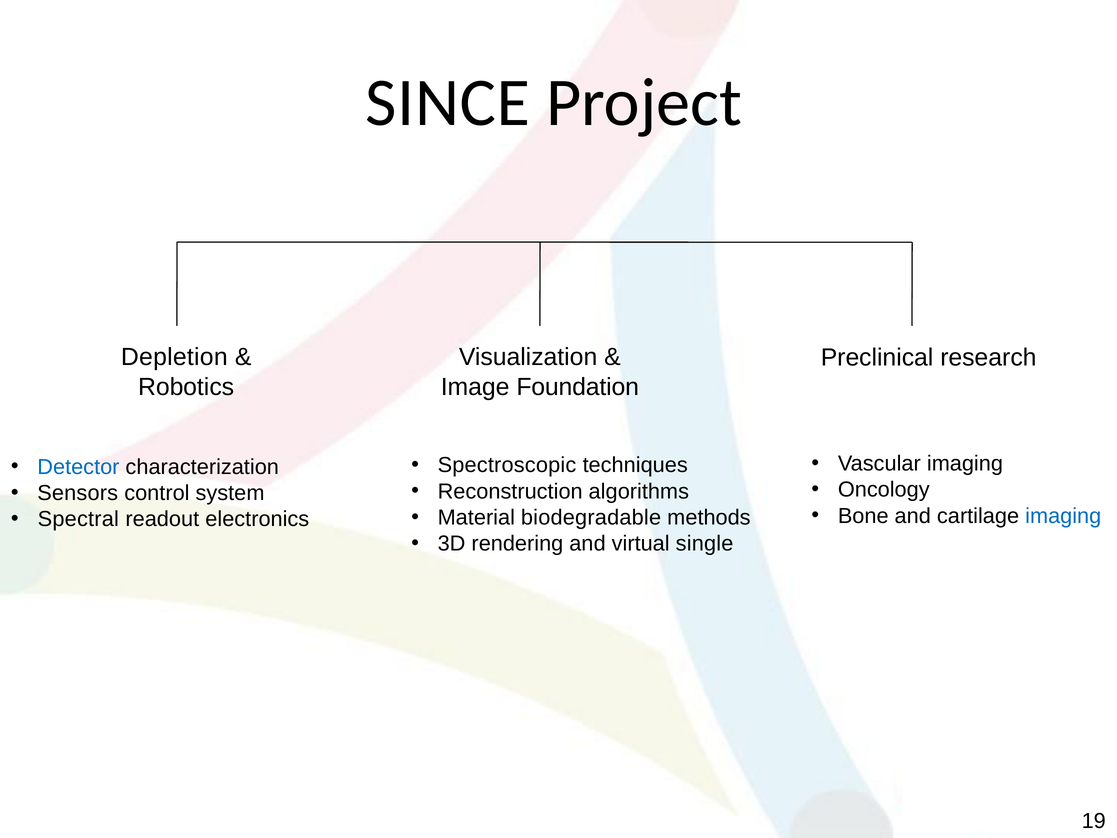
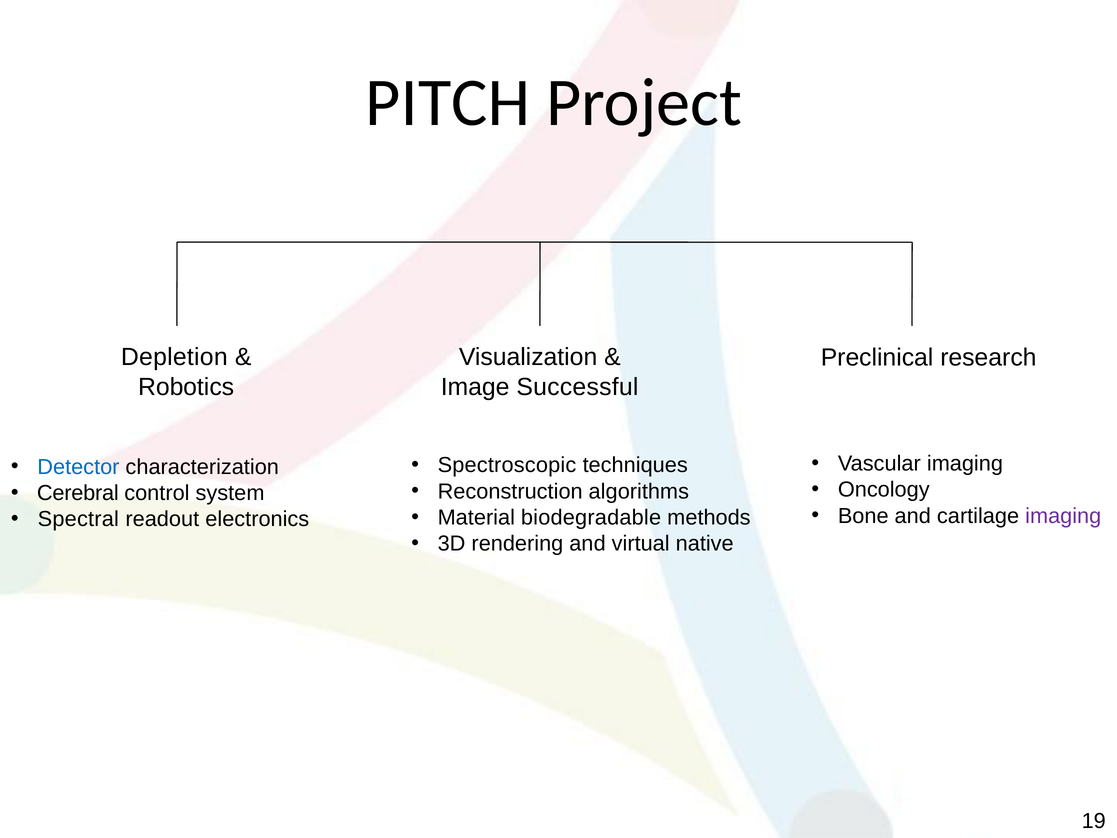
SINCE: SINCE -> PITCH (448, 103)
Foundation: Foundation -> Successful (577, 387)
Sensors: Sensors -> Cerebral (78, 493)
imaging colour: blue -> purple (1063, 516)
single: single -> native (705, 543)
